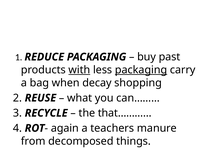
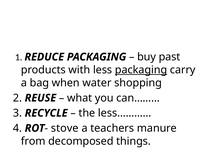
with underline: present -> none (79, 70)
decay: decay -> water (97, 82)
that…………: that………… -> less………… (125, 113)
again: again -> stove (65, 128)
